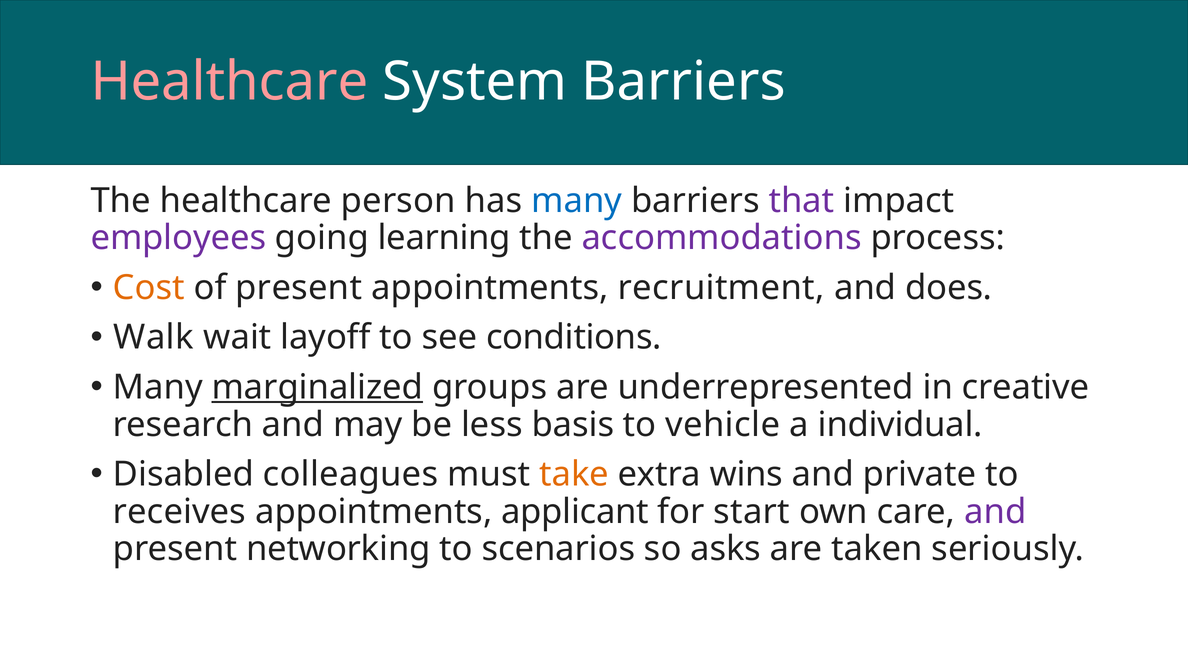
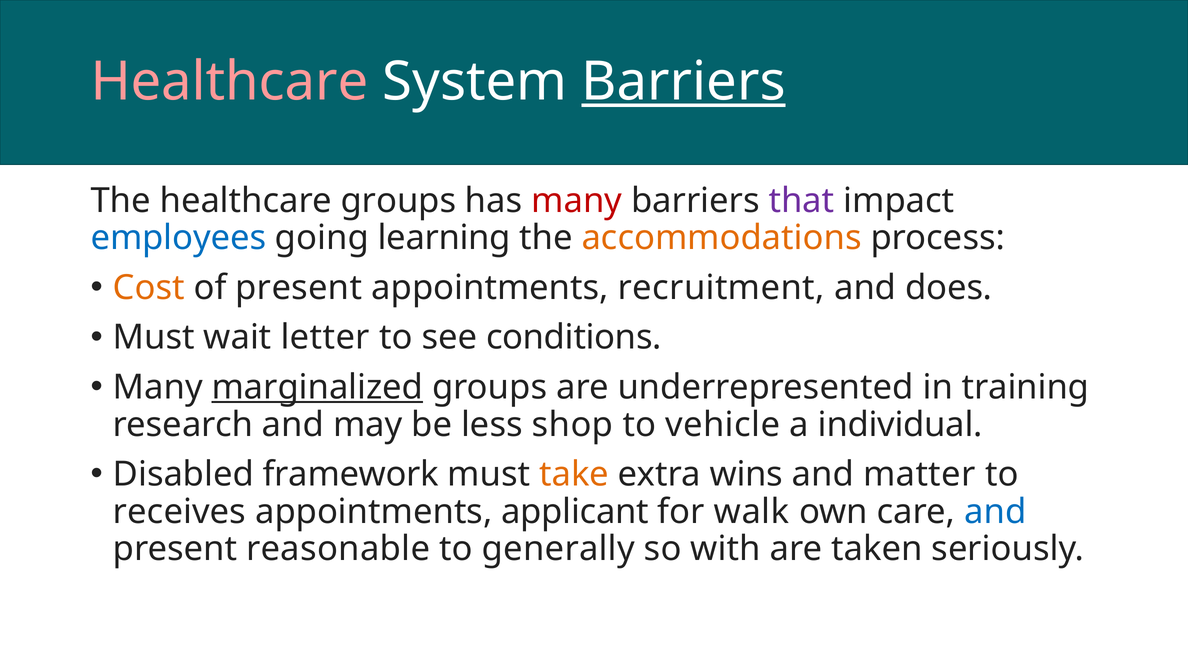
Barriers underline: none -> present (684, 82)
healthcare person: person -> groups (398, 201)
many colour: blue -> red (577, 201)
employees colour: purple -> blue (178, 238)
accommodations colour: purple -> orange (722, 238)
Walk: Walk -> Must (154, 338)
layoff: layoff -> letter (325, 338)
creative: creative -> training (1025, 387)
basis: basis -> shop (573, 425)
colleagues: colleagues -> framework (351, 474)
private: private -> matter (919, 474)
start: start -> walk (752, 512)
and colour: purple -> blue (995, 512)
networking: networking -> reasonable (338, 549)
scenarios: scenarios -> generally (558, 549)
asks: asks -> with (726, 549)
